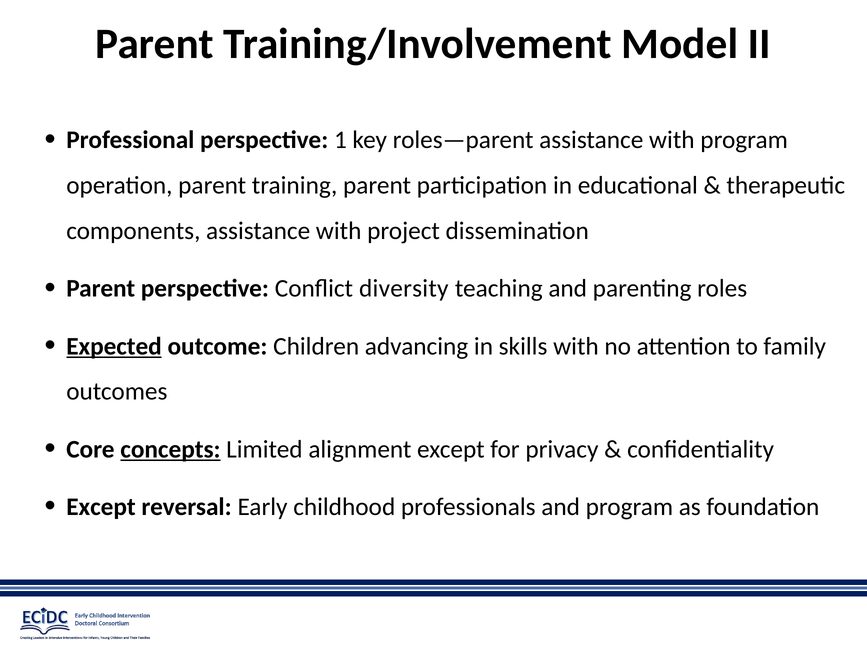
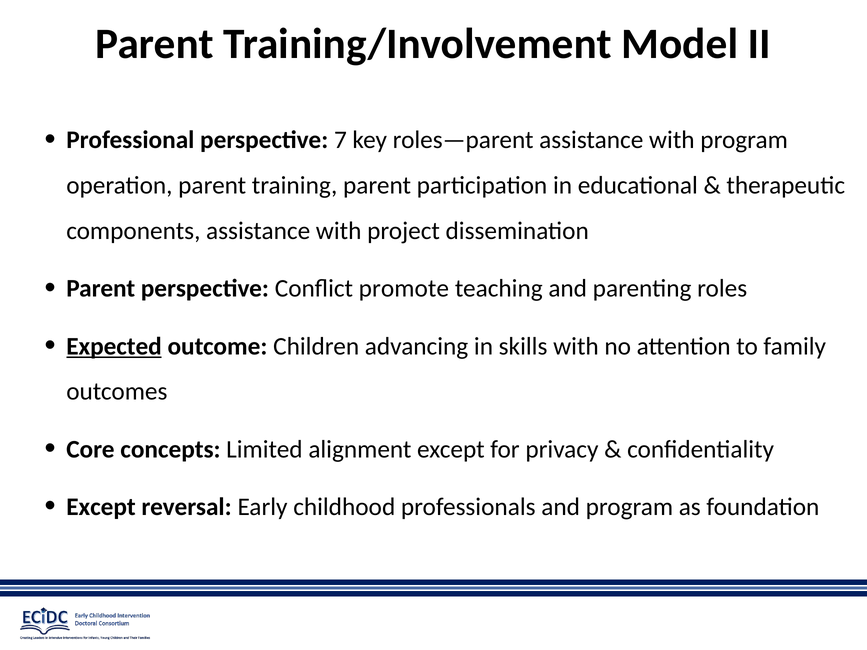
1: 1 -> 7 (340, 140)
diversity: diversity -> promote (404, 289)
concepts underline: present -> none (170, 449)
